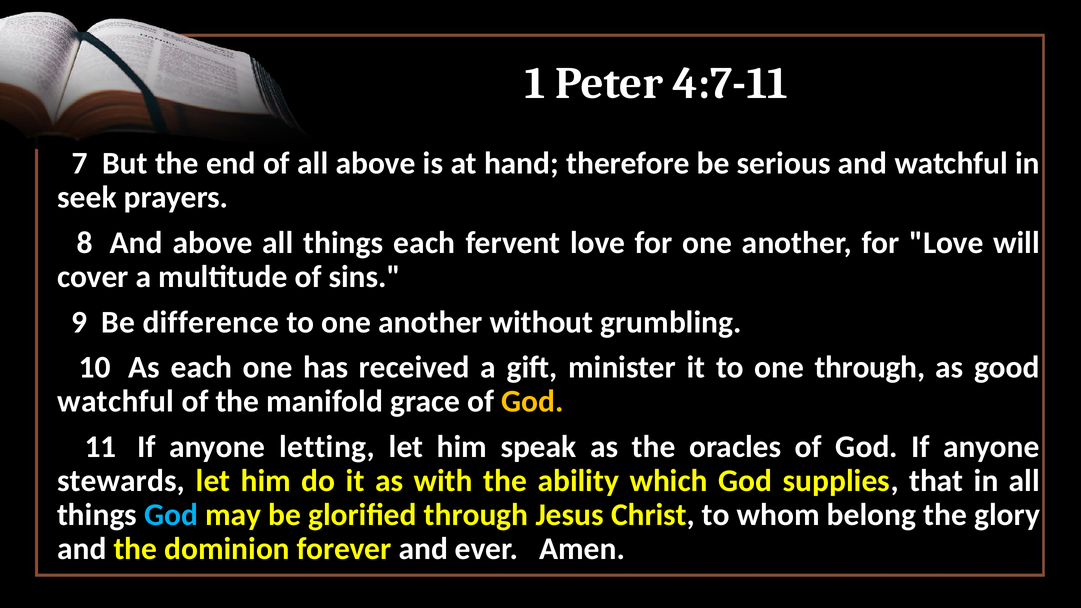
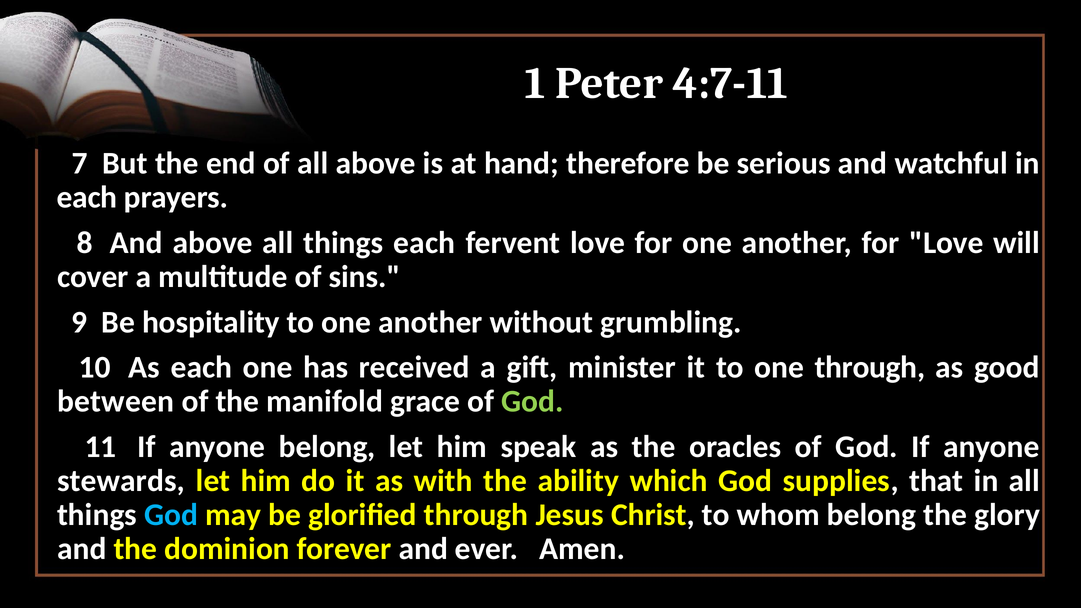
seek: seek -> each (87, 198)
difference: difference -> hospitality (211, 322)
watchful: watchful -> between (116, 402)
God colour: yellow -> light green (532, 402)
anyone letting: letting -> belong (327, 447)
